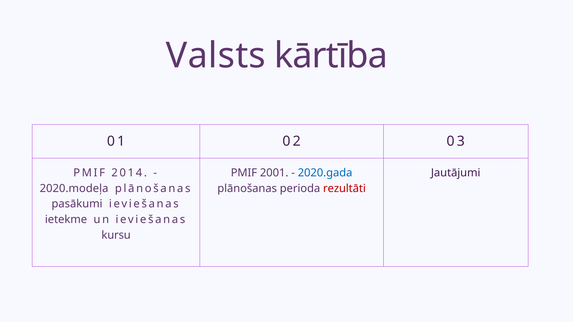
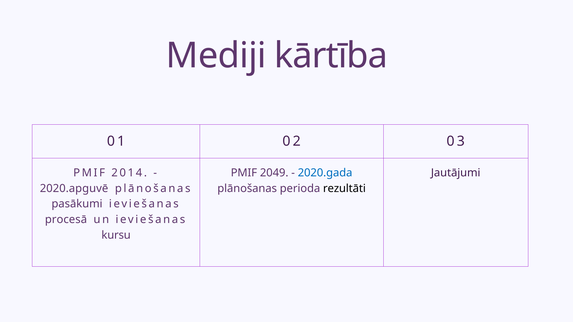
Valsts: Valsts -> Mediji (216, 56)
2001: 2001 -> 2049 (274, 173)
2020.modeļa: 2020.modeļa -> 2020.apguvē (74, 189)
rezultāti colour: red -> black (344, 189)
ietekme: ietekme -> procesā (66, 220)
